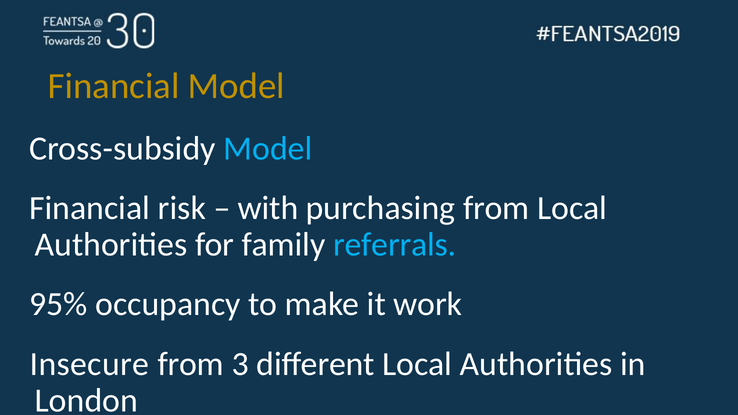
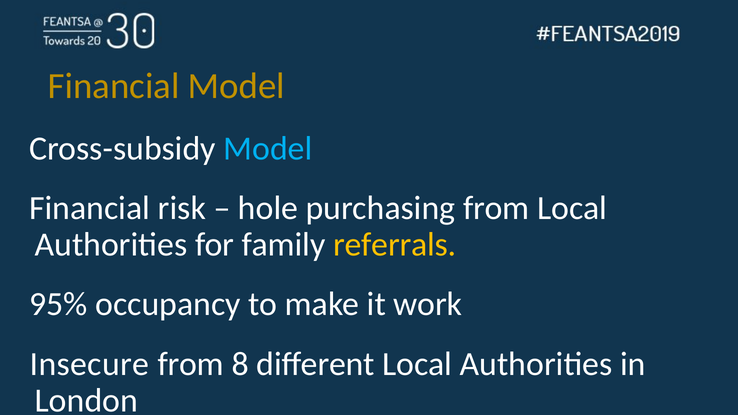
with: with -> hole (268, 208)
referrals colour: light blue -> yellow (395, 245)
3: 3 -> 8 (240, 364)
